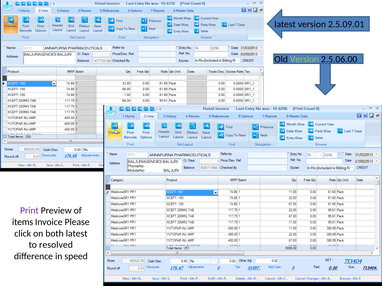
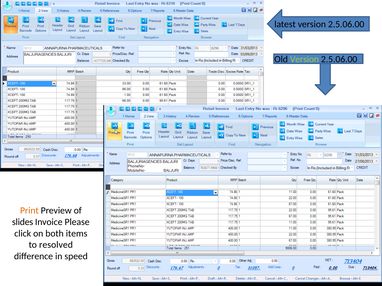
latest version 2.5.09.01: 2.5.09.01 -> 2.5.06.00 (346, 24)
Print colour: purple -> orange (29, 211)
items: items -> slides (23, 222)
both latest: latest -> items (77, 234)
